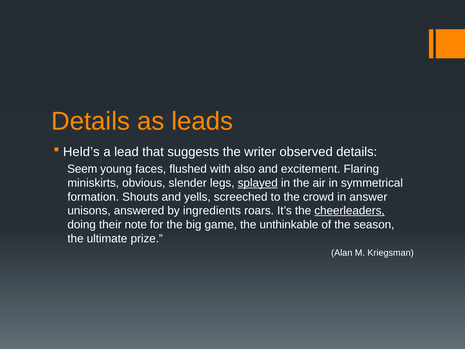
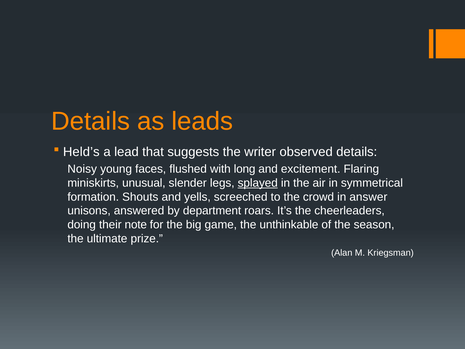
Seem: Seem -> Noisy (82, 169)
also: also -> long (245, 169)
obvious: obvious -> unusual (144, 183)
ingredients: ingredients -> department (212, 211)
cheerleaders underline: present -> none (350, 211)
